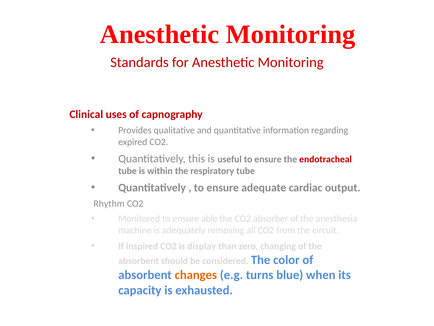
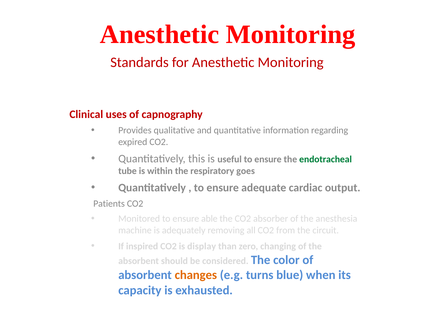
endotracheal colour: red -> green (326, 159)
respiratory tube: tube -> goes (246, 171)
Rhythm: Rhythm -> Patients (109, 203)
